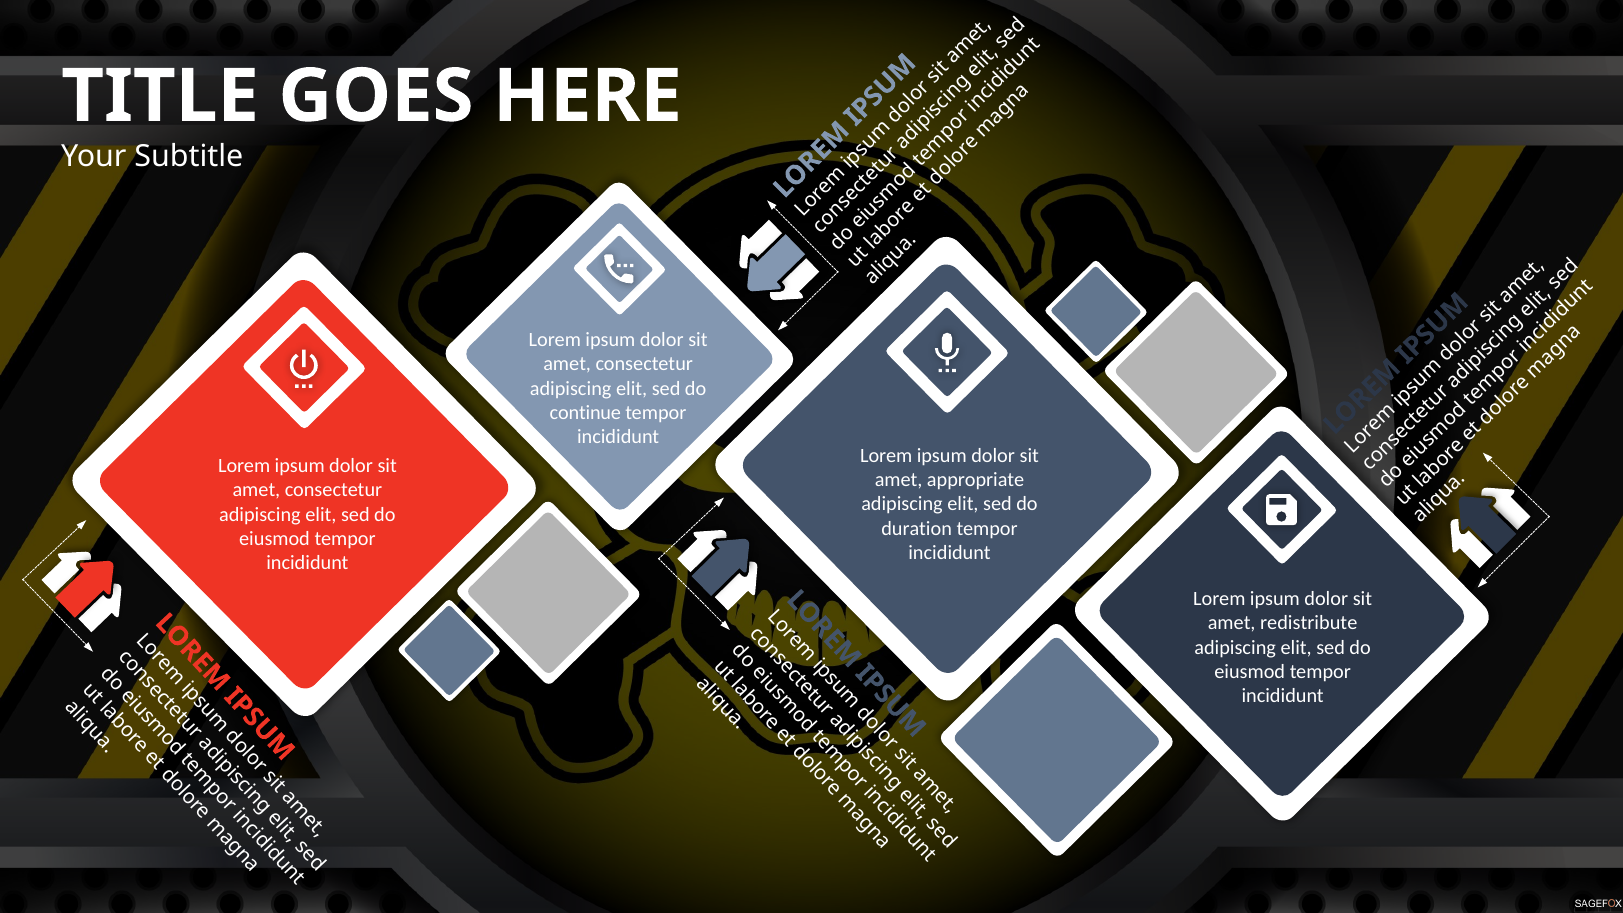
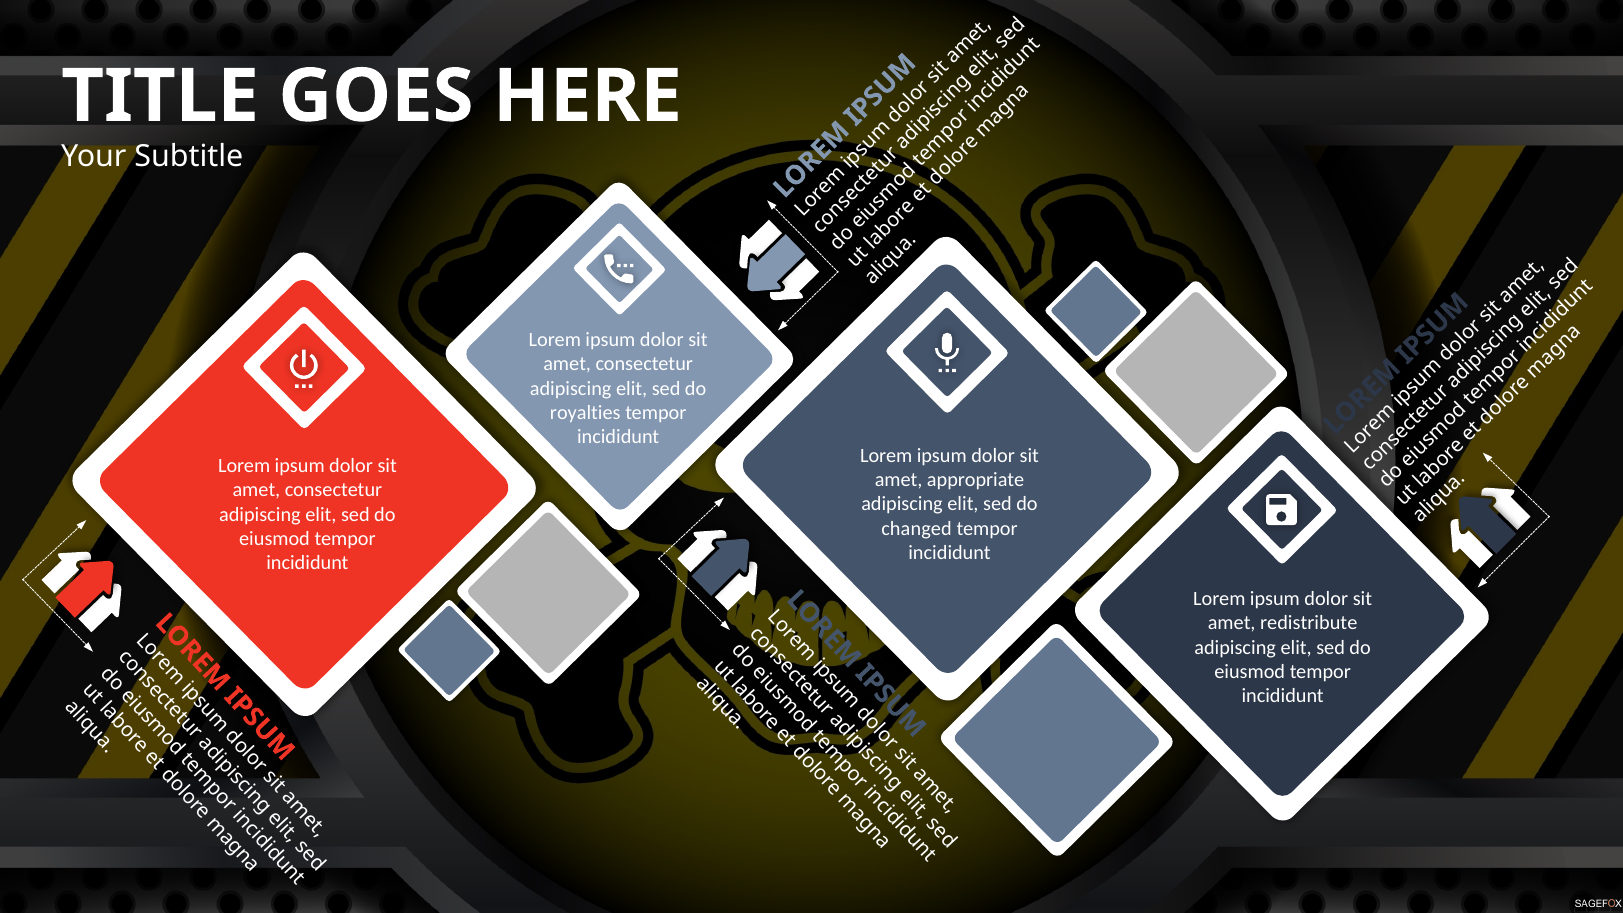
continue: continue -> royalties (585, 413)
duration: duration -> changed (917, 529)
